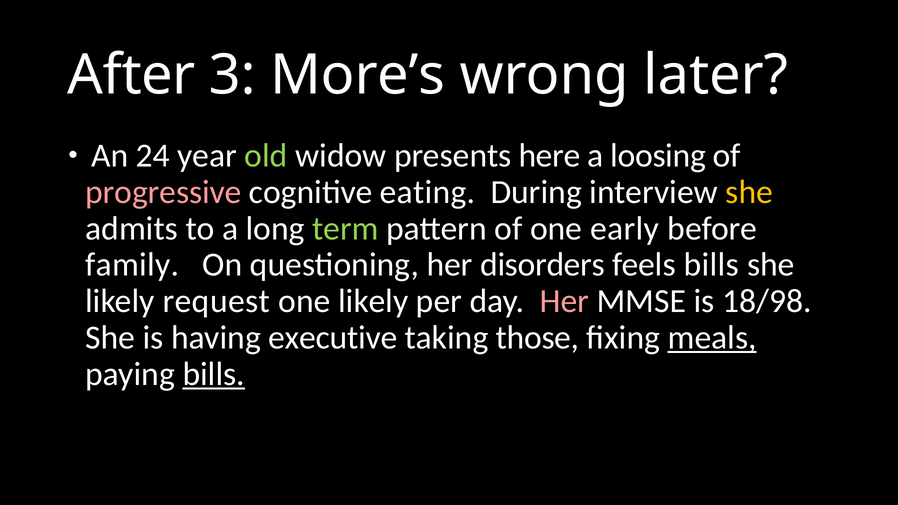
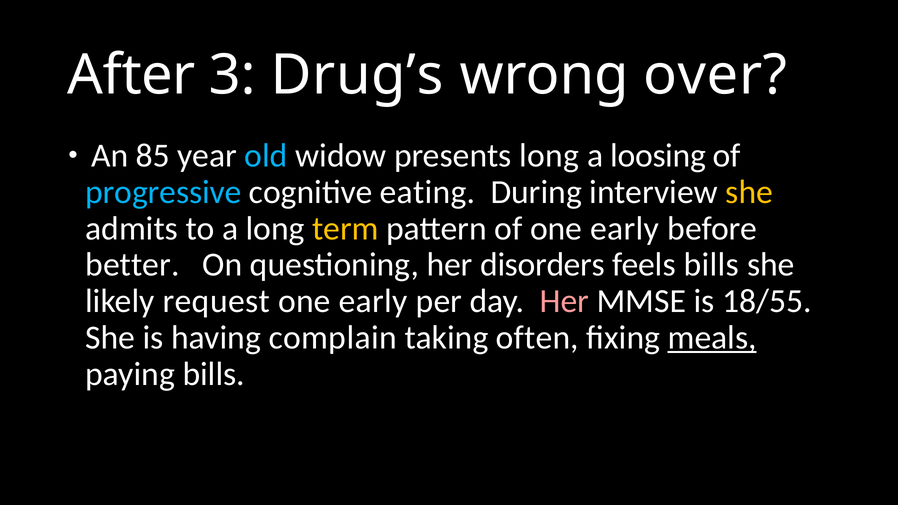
More’s: More’s -> Drug’s (357, 75)
later: later -> over (715, 75)
24: 24 -> 85 (153, 156)
old colour: light green -> light blue (266, 156)
presents here: here -> long (549, 156)
progressive colour: pink -> light blue (163, 192)
term colour: light green -> yellow (345, 229)
family: family -> better (132, 265)
likely: likely -> early (373, 301)
18/98: 18/98 -> 18/55 (767, 301)
executive: executive -> complain (333, 338)
those: those -> often (537, 338)
bills underline: present -> none (214, 374)
